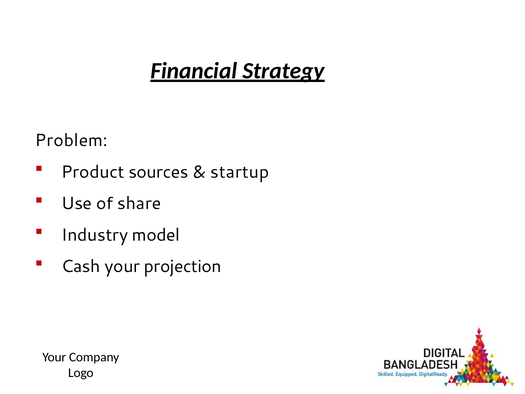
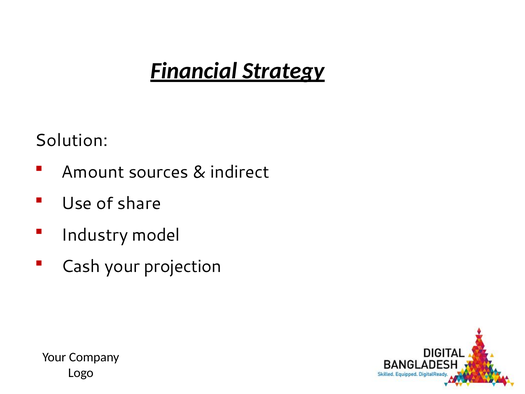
Problem: Problem -> Solution (71, 140)
Product: Product -> Amount (93, 172)
startup: startup -> indirect (240, 172)
